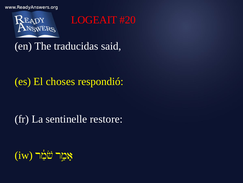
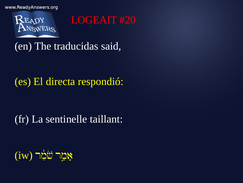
choses: choses -> directa (61, 81)
restore: restore -> taillant (106, 119)
